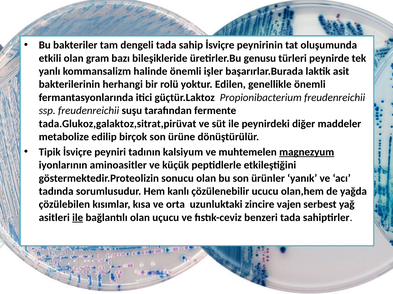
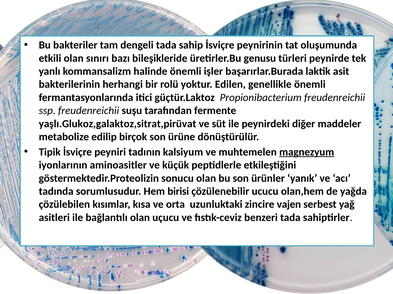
gram: gram -> sınırı (97, 58)
tada.Glukoz,galaktoz,sitrat,pirüvat: tada.Glukoz,galaktoz,sitrat,pirüvat -> yaşlı.Glukoz,galaktoz,sitrat,pirüvat (118, 124)
kanlı: kanlı -> birisi (178, 192)
ile underline: present -> none (78, 218)
